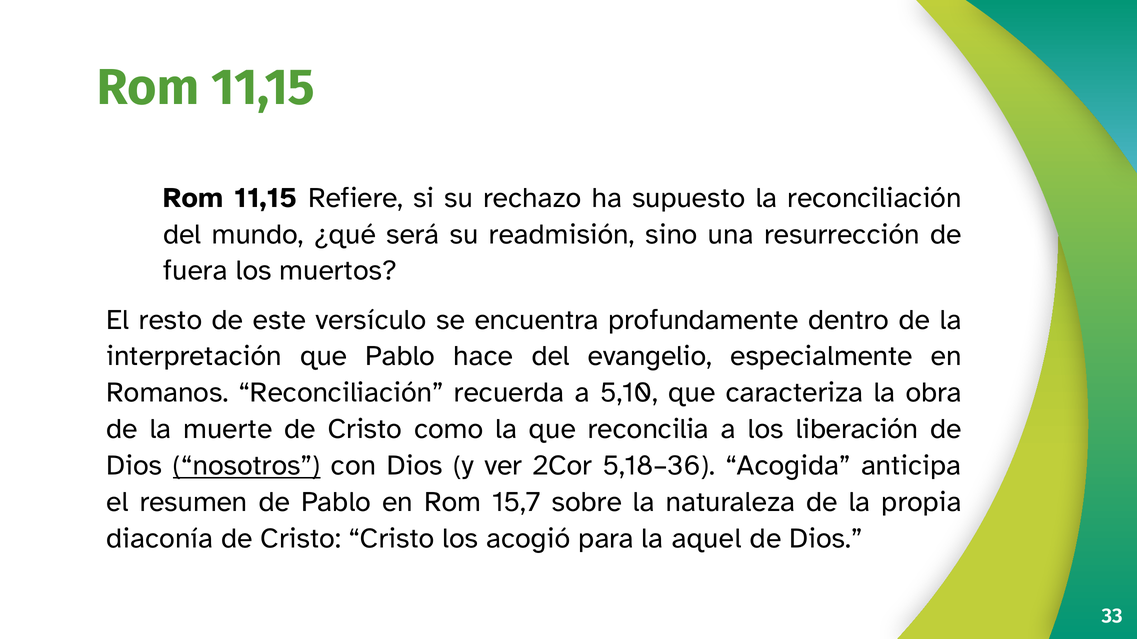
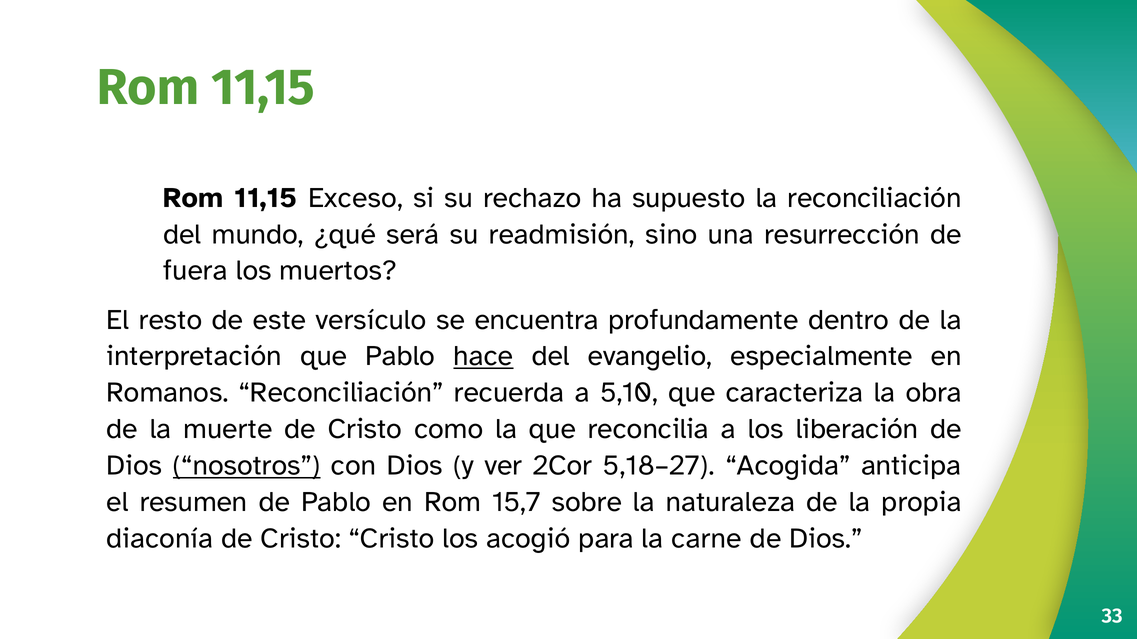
Refiere: Refiere -> Exceso (356, 198)
hace underline: none -> present (483, 356)
5,18–36: 5,18–36 -> 5,18–27 (659, 466)
aquel: aquel -> carne (706, 539)
